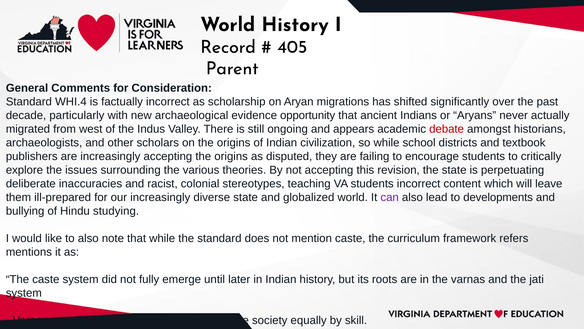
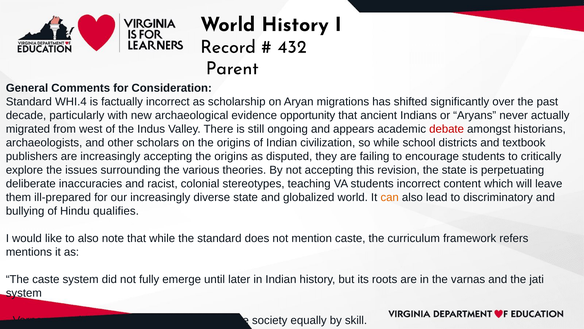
405: 405 -> 432 (292, 47)
can colour: purple -> orange (390, 197)
developments: developments -> discriminatory (498, 197)
studying: studying -> qualifies (116, 211)
